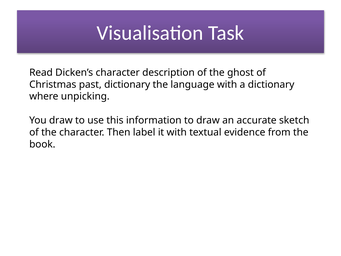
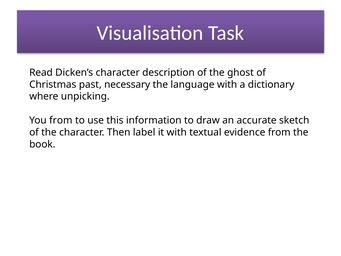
past dictionary: dictionary -> necessary (127, 84)
You draw: draw -> from (61, 120)
